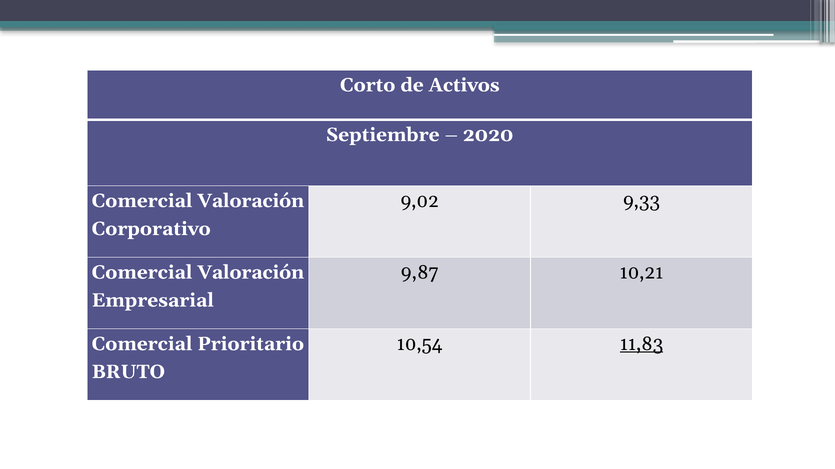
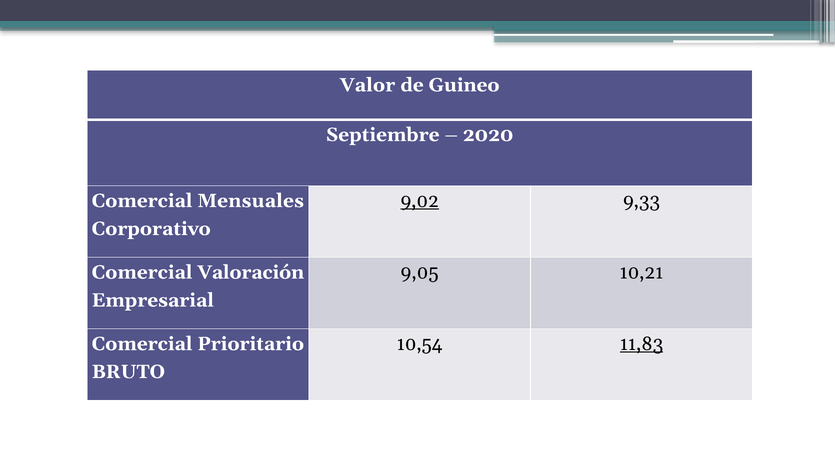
Corto: Corto -> Valor (368, 85)
Activos: Activos -> Guineo (464, 85)
Valoración: Valoración -> Mensuales (251, 201)
9,02 underline: none -> present (420, 201)
9,87: 9,87 -> 9,05 (420, 273)
